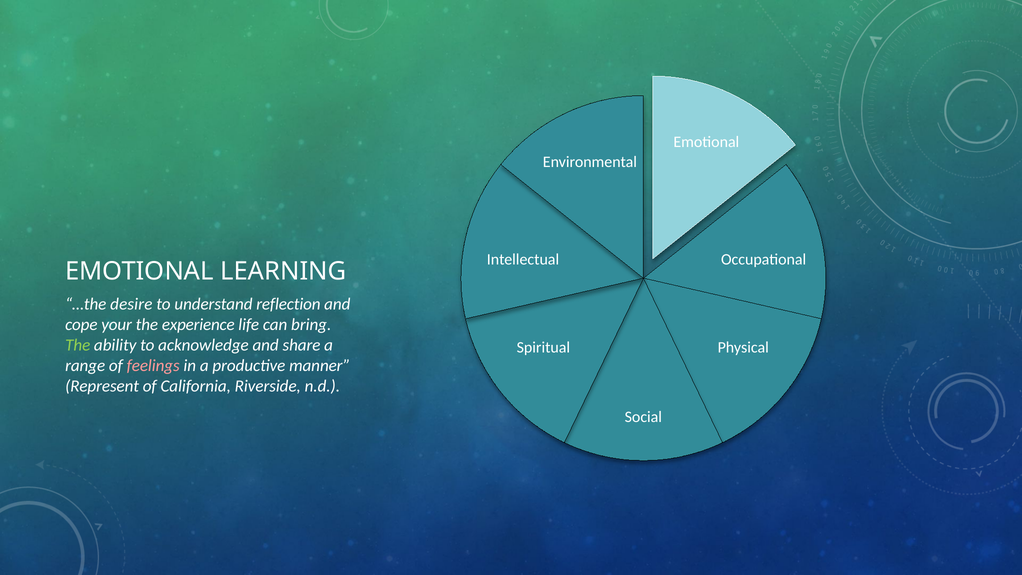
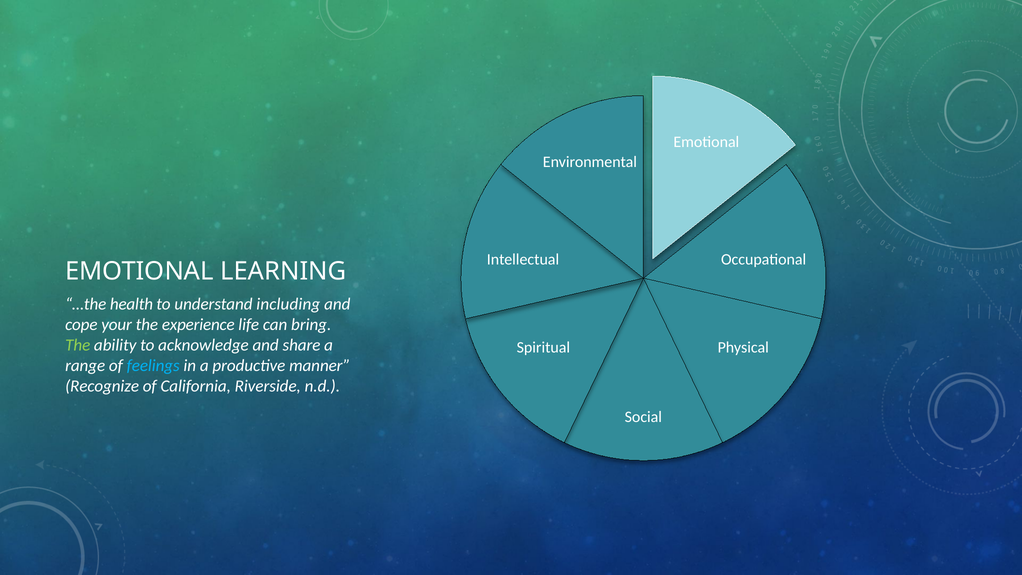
desire: desire -> health (131, 304)
reflection: reflection -> including (288, 304)
feelings colour: pink -> light blue (153, 365)
Represent: Represent -> Recognize (102, 386)
